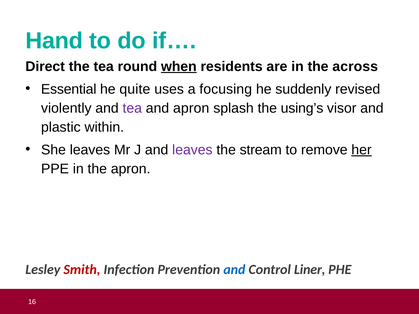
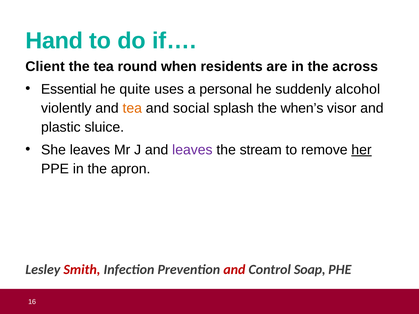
Direct: Direct -> Client (45, 67)
when underline: present -> none (179, 67)
focusing: focusing -> personal (226, 89)
revised: revised -> alcohol (358, 89)
tea colour: purple -> orange (132, 108)
and apron: apron -> social (191, 108)
using’s: using’s -> when’s (302, 108)
within: within -> sluice (104, 127)
and colour: blue -> red (234, 270)
Liner: Liner -> Soap (310, 270)
